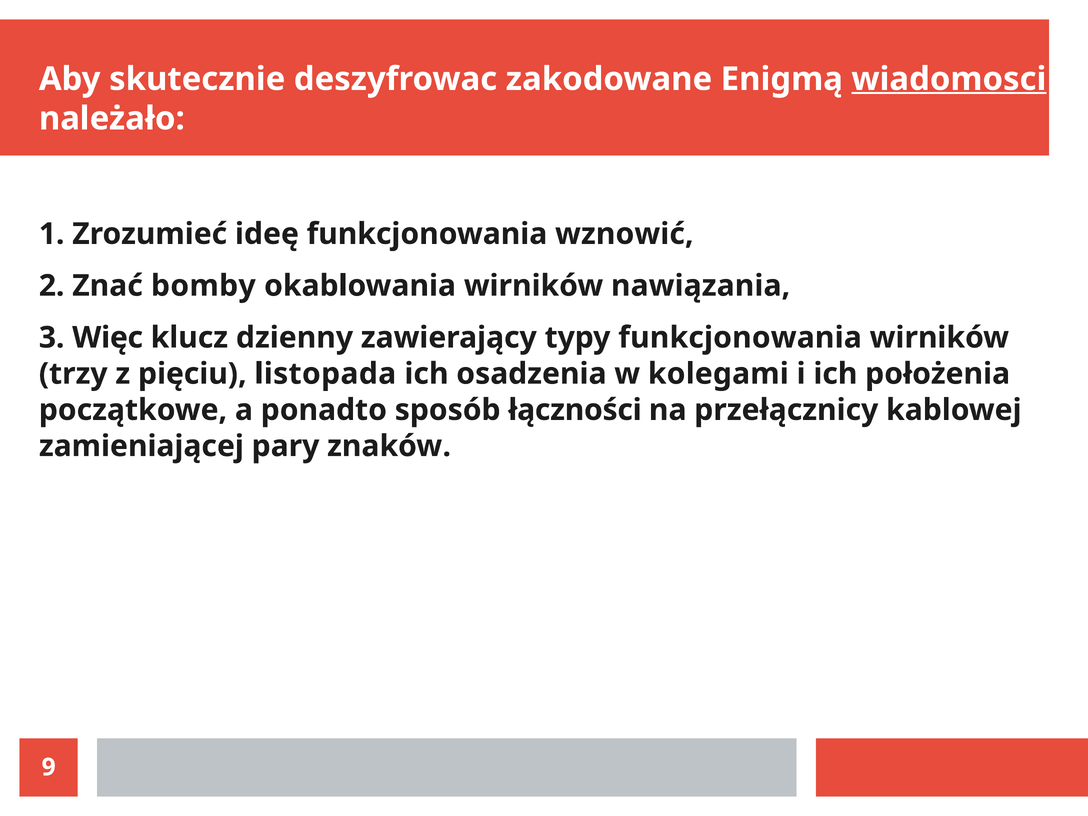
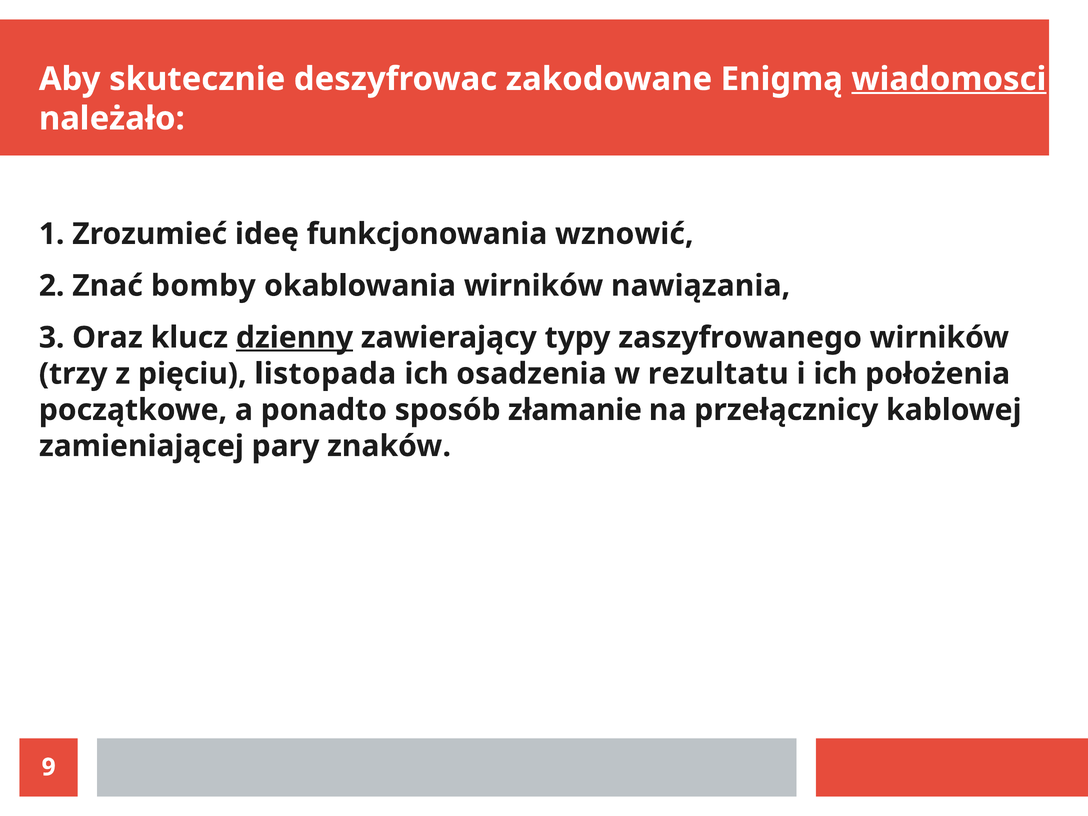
Więc: Więc -> Oraz (107, 338)
dzienny underline: none -> present (294, 338)
typy funkcjonowania: funkcjonowania -> zaszyfrowanego (740, 338)
kolegami: kolegami -> rezultatu (718, 374)
łączności: łączności -> złamanie (575, 410)
